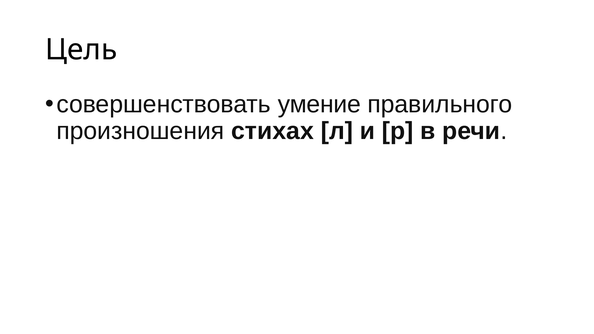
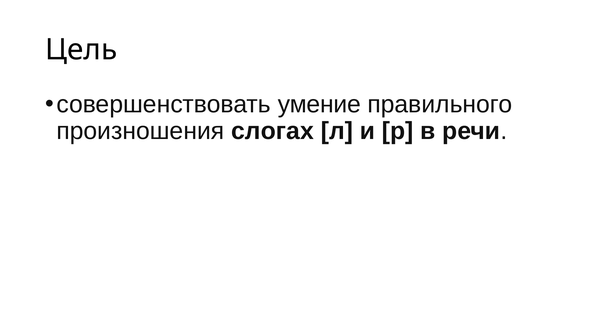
стихах: стихах -> слогах (273, 131)
